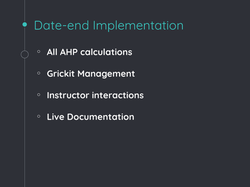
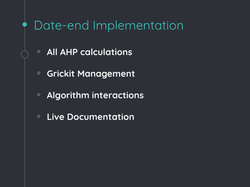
Instructor: Instructor -> Algorithm (68, 96)
